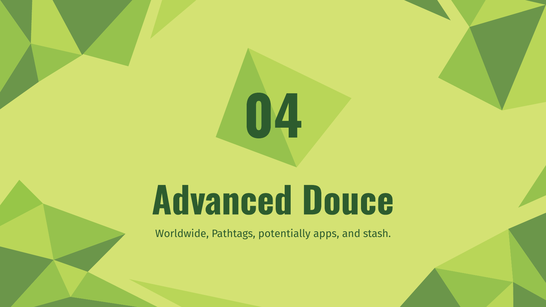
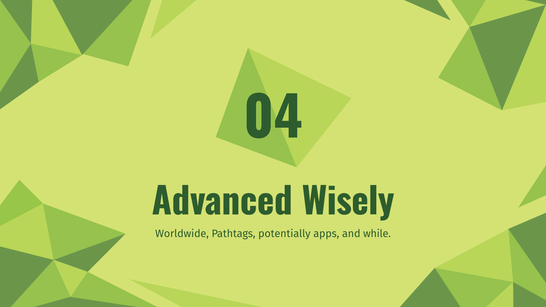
Douce: Douce -> Wisely (348, 203)
stash: stash -> while (377, 234)
